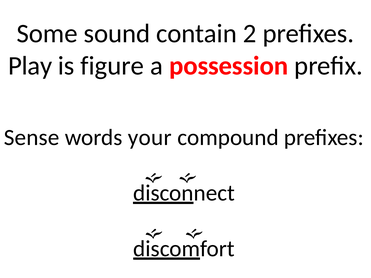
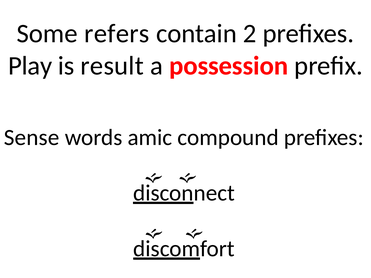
sound: sound -> refers (117, 34)
figure: figure -> result (112, 66)
your: your -> amic (150, 138)
